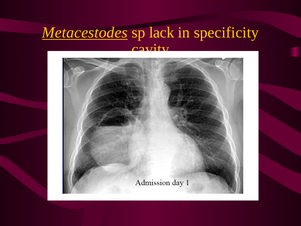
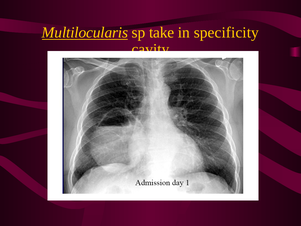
Metacestodes: Metacestodes -> Multilocularis (85, 33)
lack: lack -> take (162, 33)
